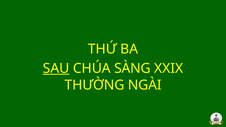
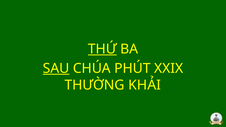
THỨ underline: none -> present (102, 49)
SÀNG: SÀNG -> PHÚT (132, 68)
NGÀI: NGÀI -> KHẢI (145, 85)
